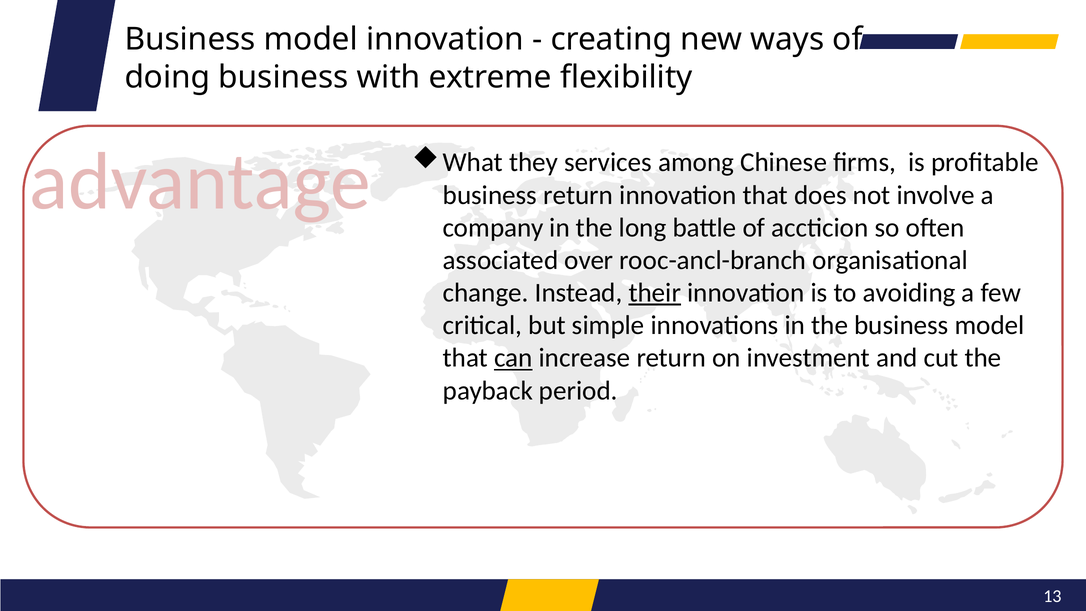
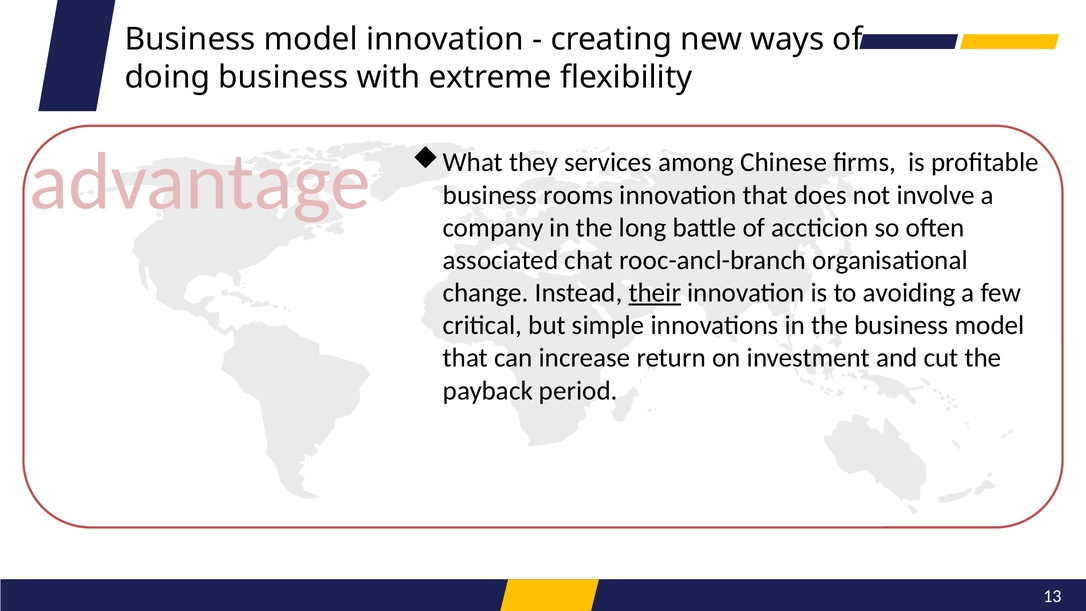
business return: return -> rooms (578, 195)
over: over -> chat (589, 260)
can underline: present -> none (513, 358)
